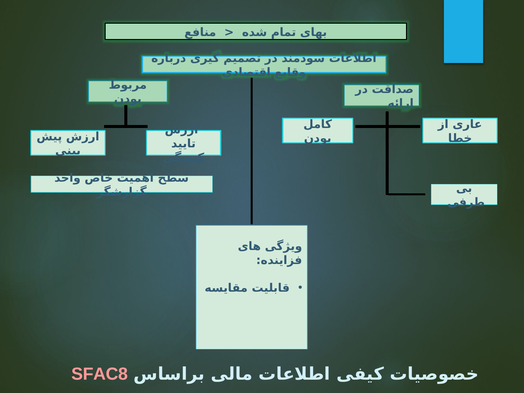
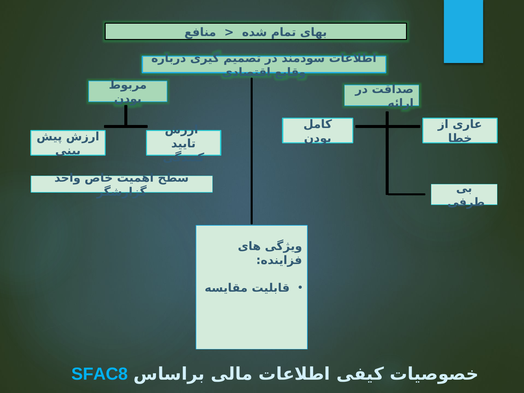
SFAC8 colour: pink -> light blue (100, 374)
